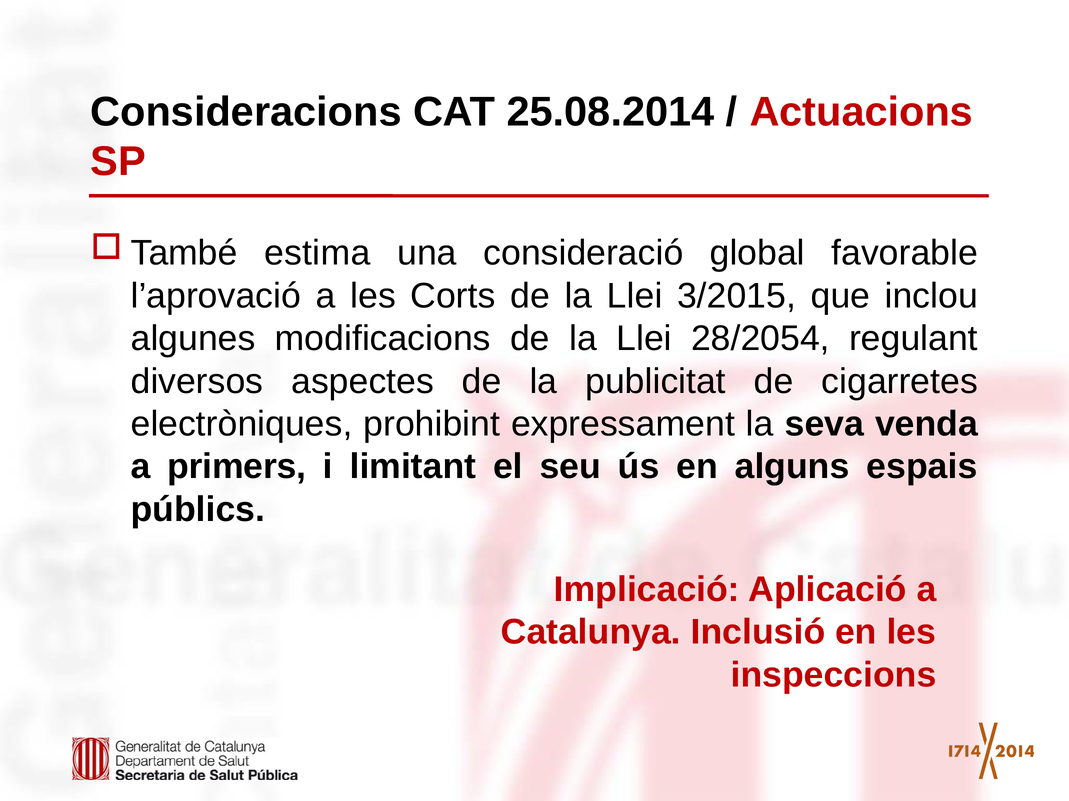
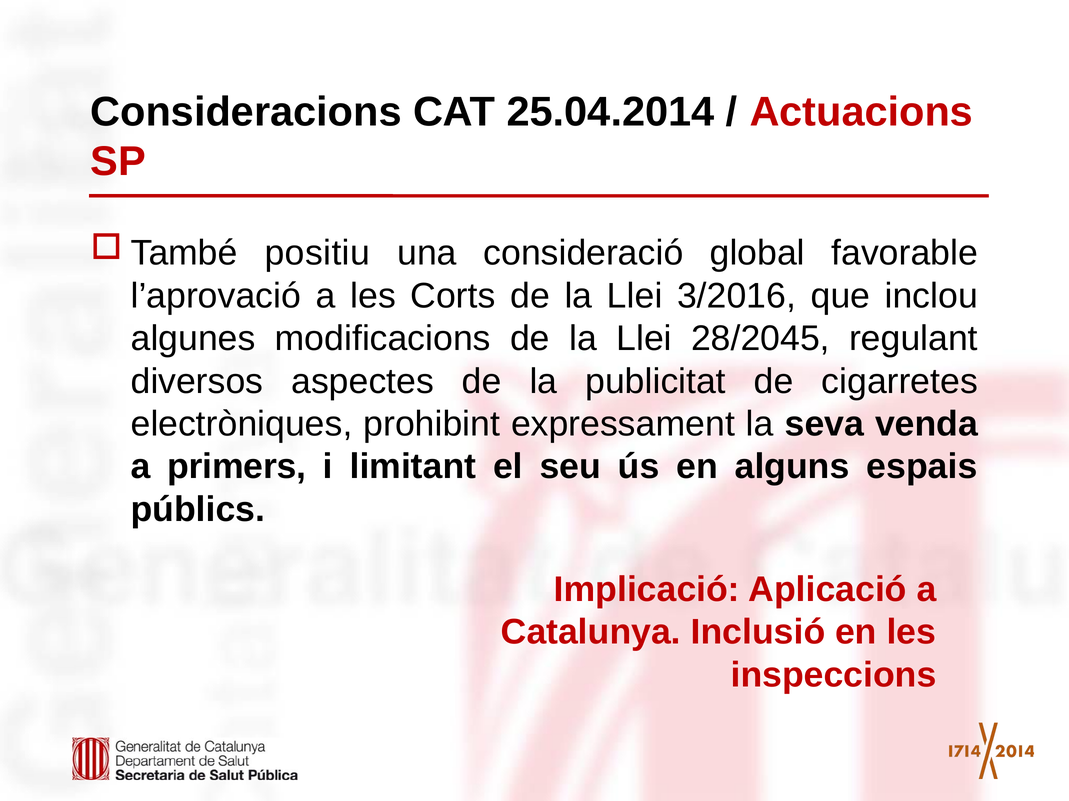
25.08.2014: 25.08.2014 -> 25.04.2014 (611, 112)
estima: estima -> positiu (317, 253)
3/2015: 3/2015 -> 3/2016 (737, 296)
28/2054: 28/2054 -> 28/2045 (760, 339)
